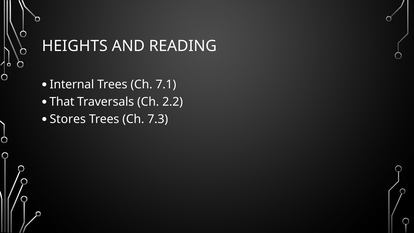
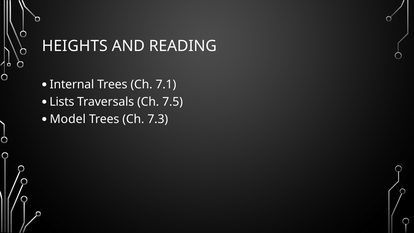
That: That -> Lists (62, 102)
2.2: 2.2 -> 7.5 (173, 102)
Stores: Stores -> Model (68, 119)
